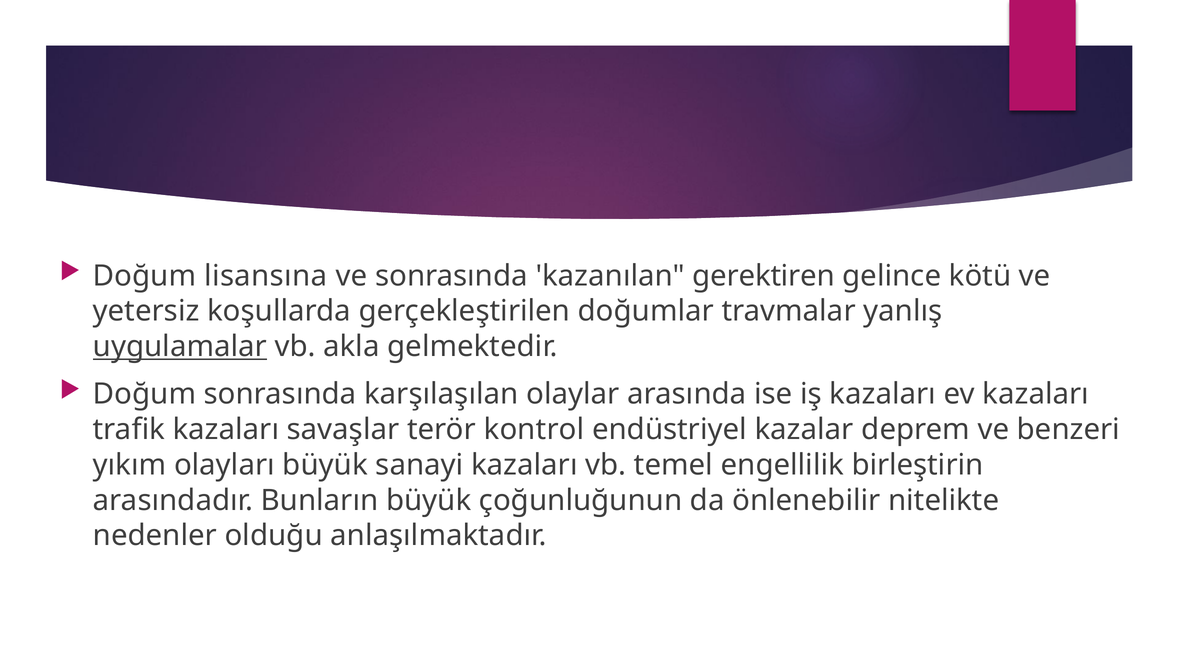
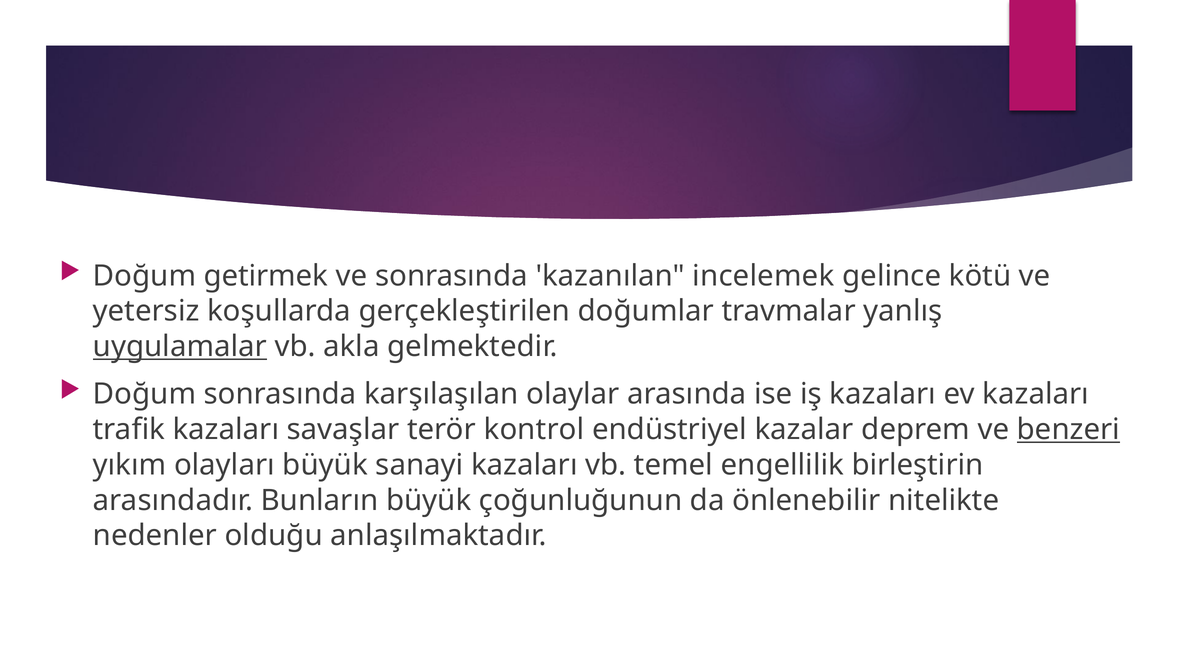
lisansına: lisansına -> getirmek (266, 276)
gerektiren: gerektiren -> incelemek (763, 276)
benzeri underline: none -> present (1068, 430)
